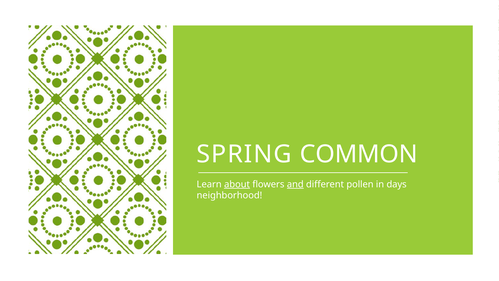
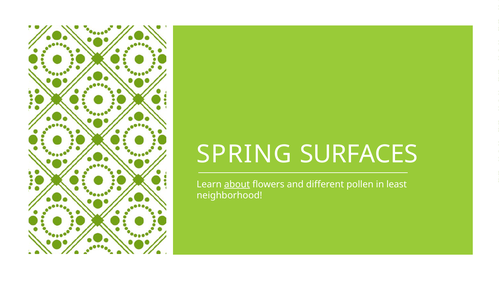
COMMON: COMMON -> SURFACES (359, 154)
and underline: present -> none (295, 184)
days: days -> least (397, 184)
